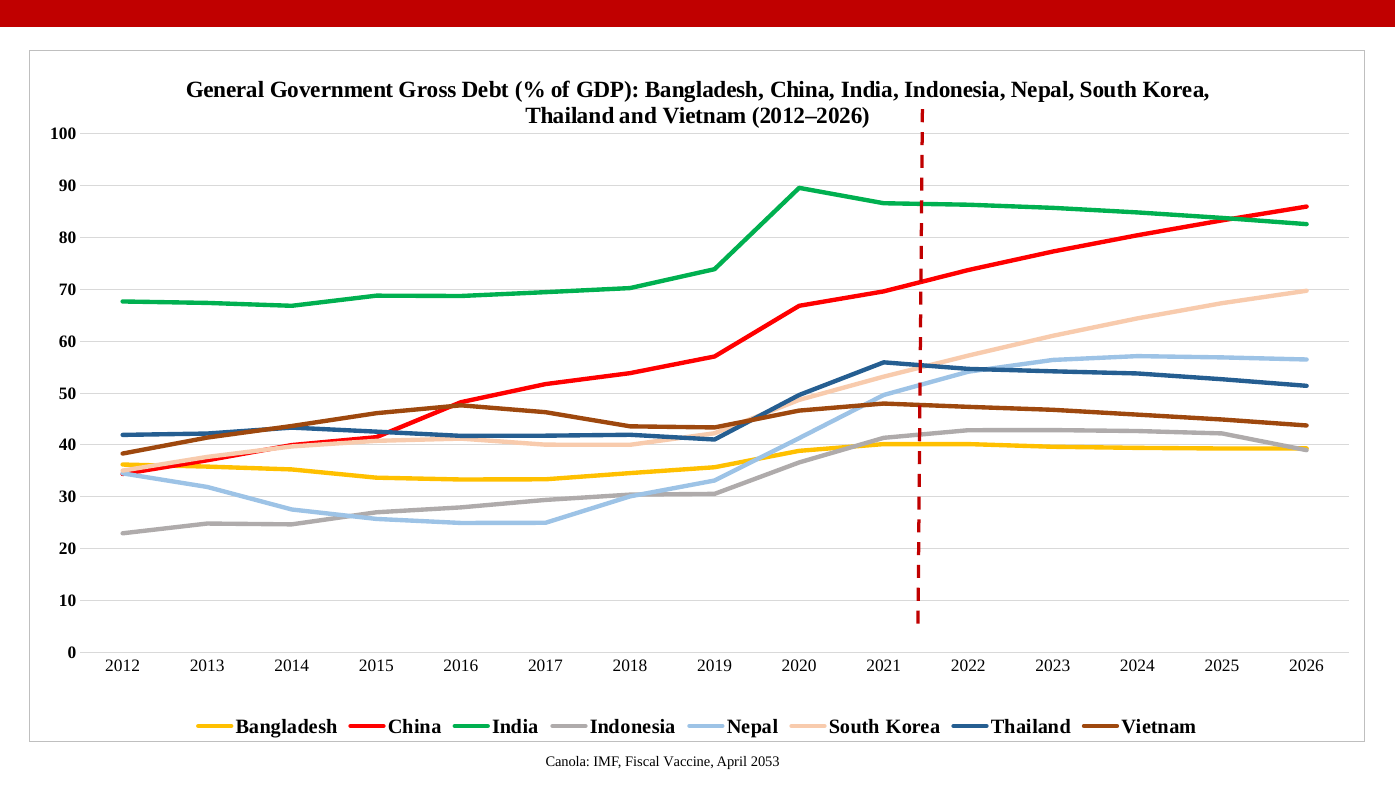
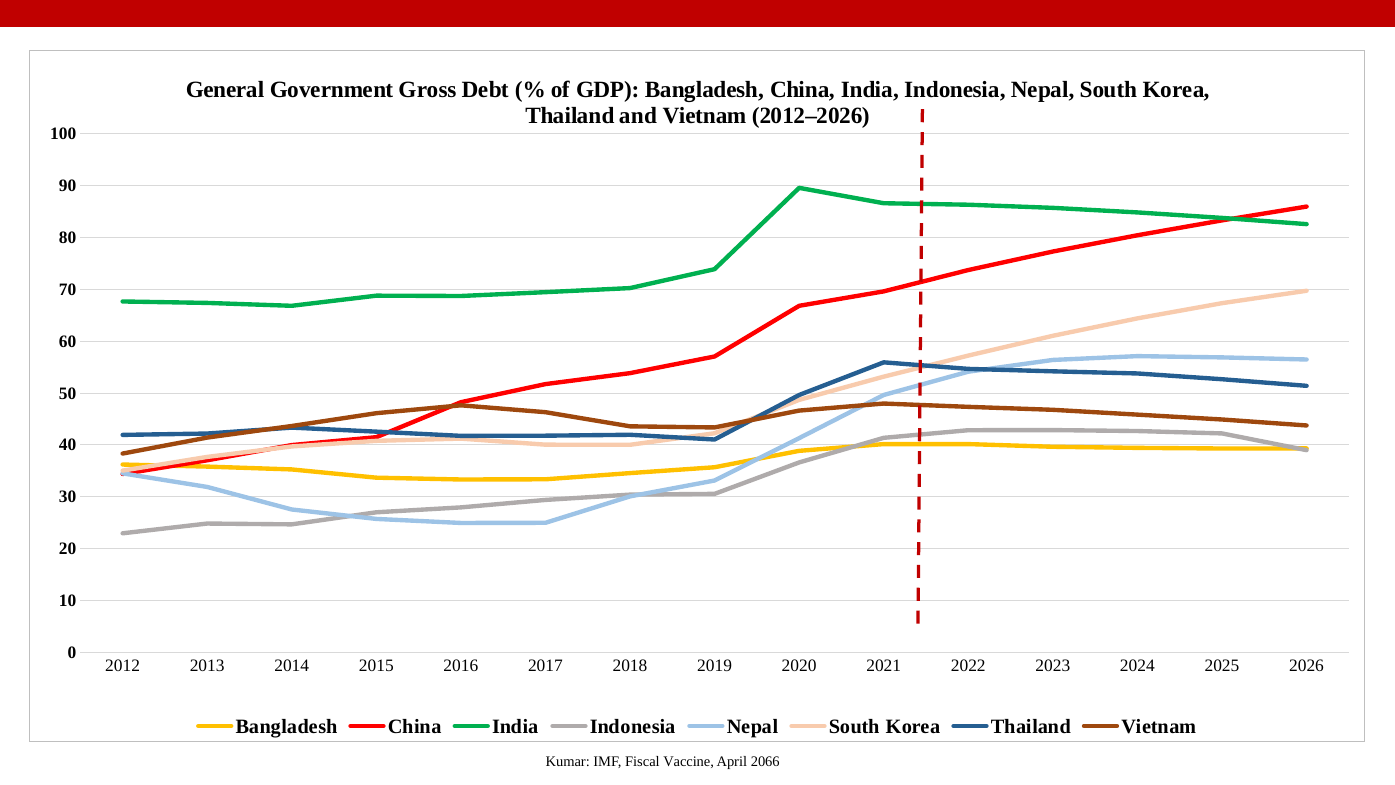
Canola: Canola -> Kumar (568, 761)
2053: 2053 -> 2066 (765, 761)
